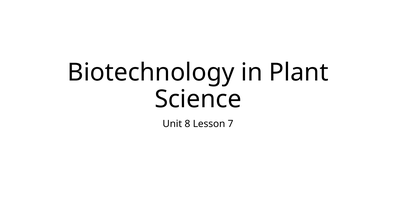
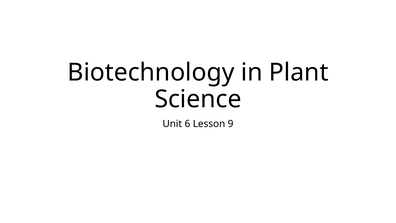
8: 8 -> 6 (187, 124)
7: 7 -> 9 (231, 124)
